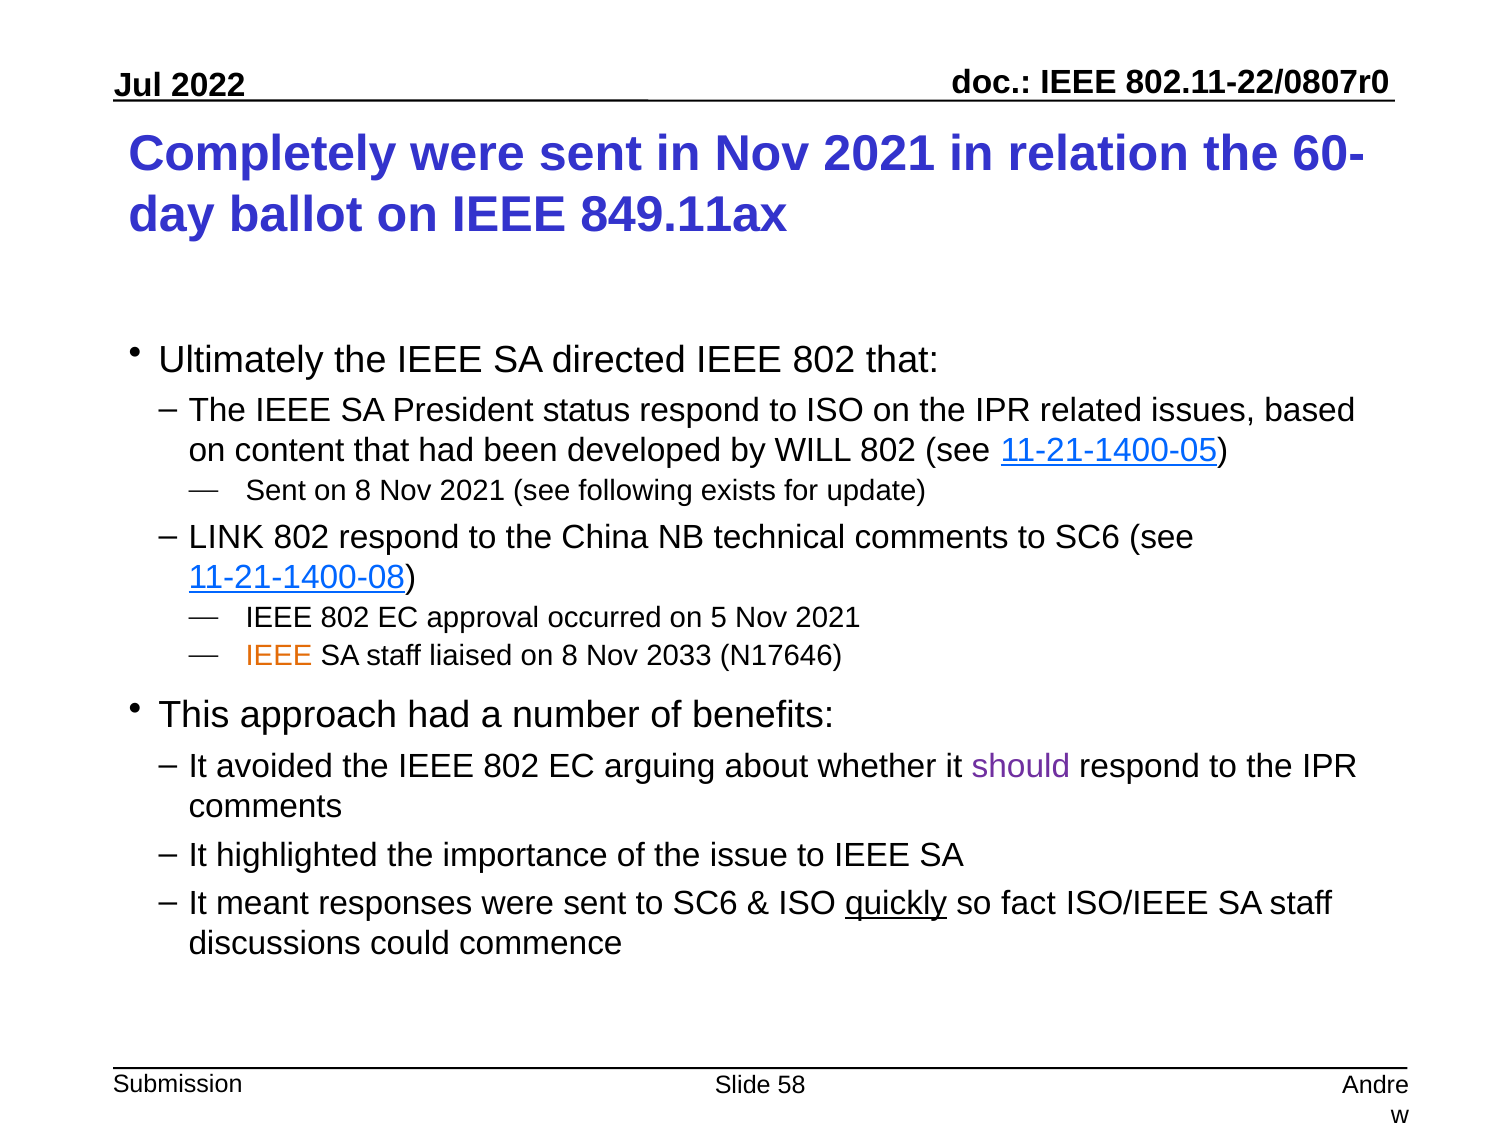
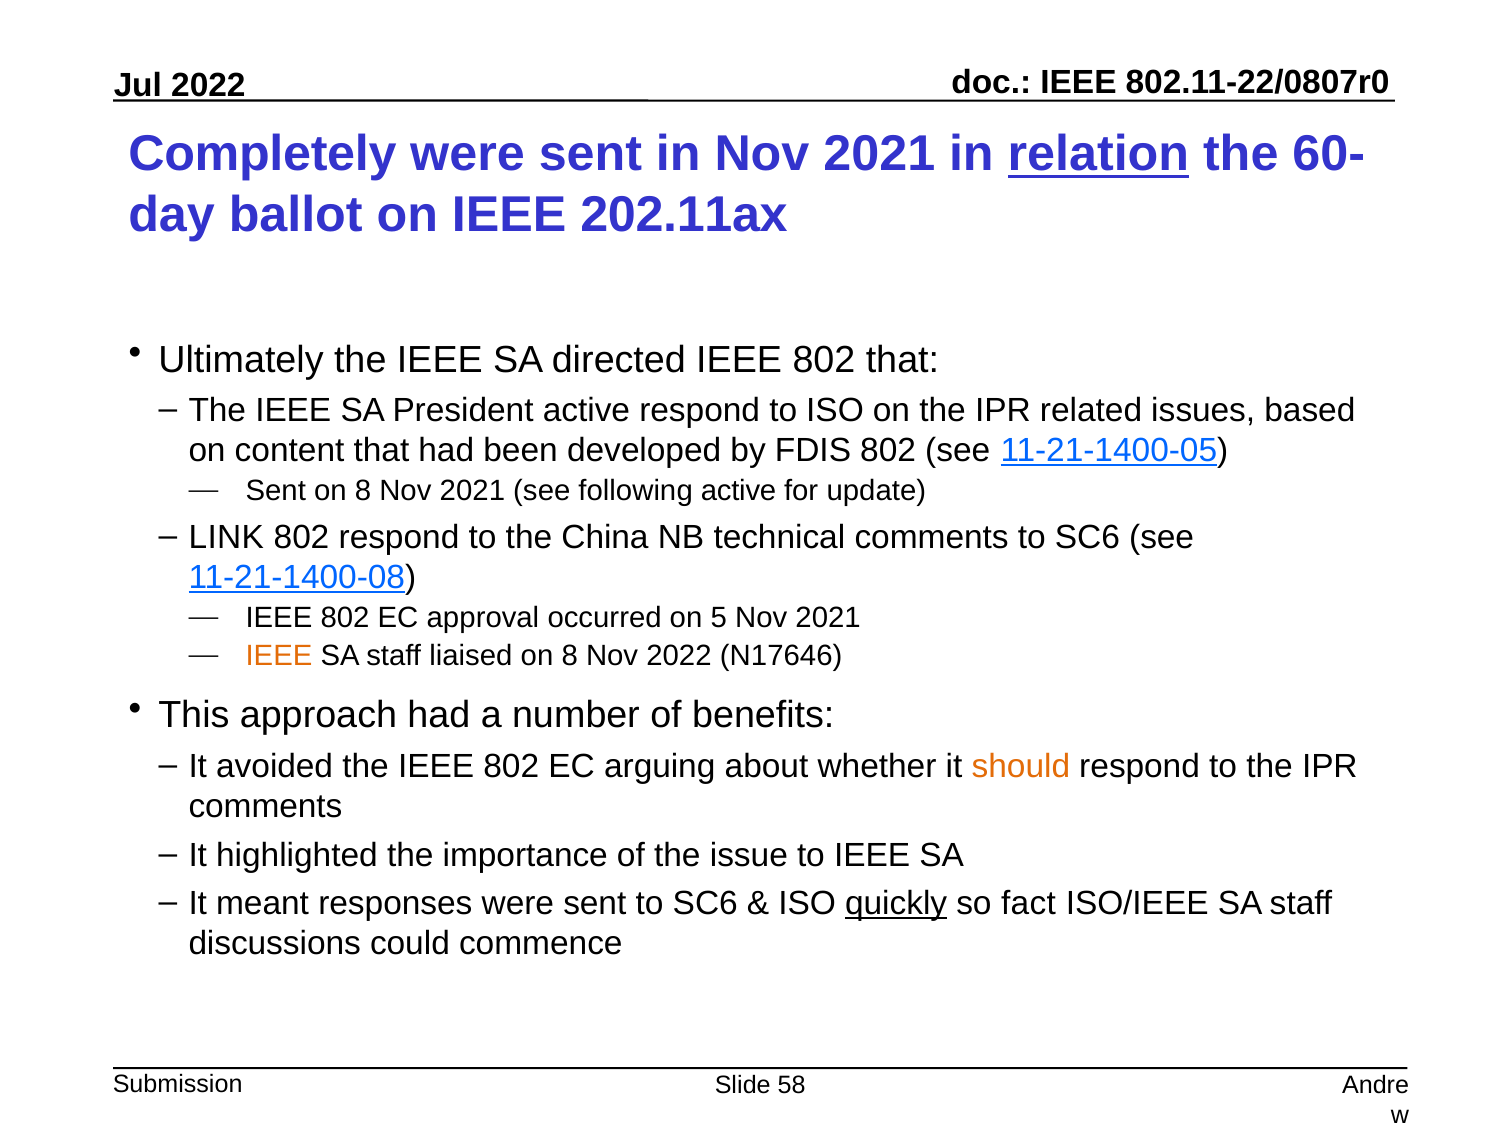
relation underline: none -> present (1098, 154)
849.11ax: 849.11ax -> 202.11ax (684, 215)
President status: status -> active (586, 410)
WILL: WILL -> FDIS (813, 451)
following exists: exists -> active (739, 491)
Nov 2033: 2033 -> 2022 (679, 656)
should colour: purple -> orange (1021, 766)
